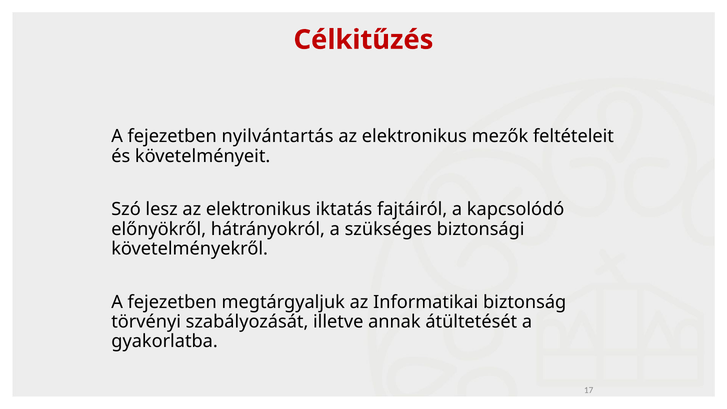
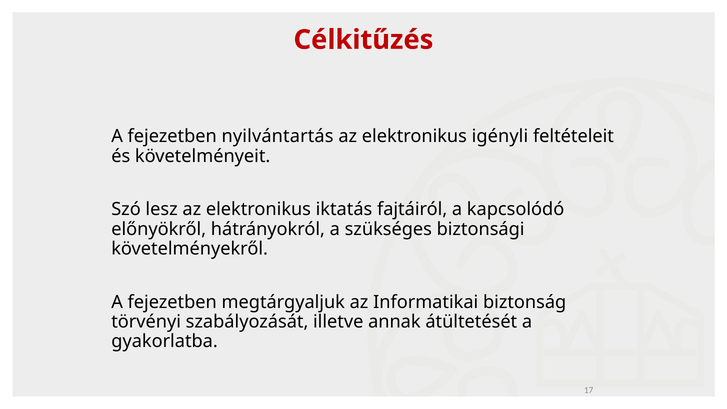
mezők: mezők -> igényli (500, 136)
